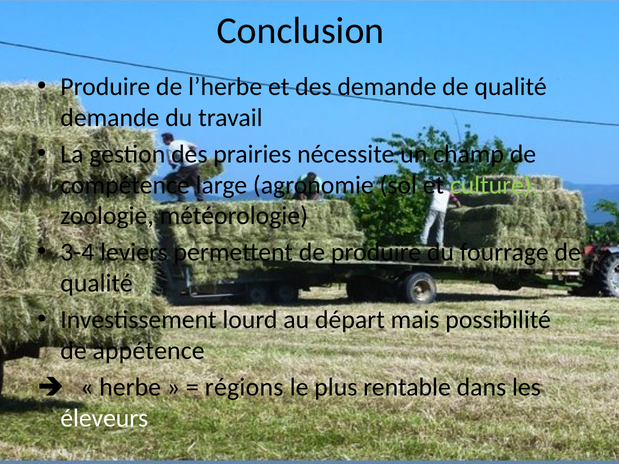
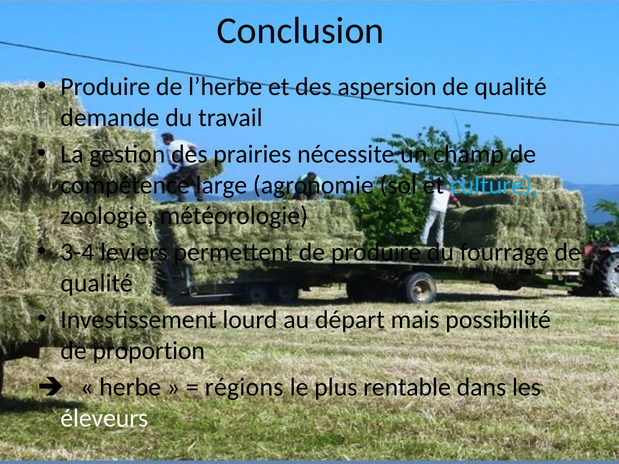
des demande: demande -> aspersion (387, 87)
culture colour: light green -> light blue (494, 185)
appétence: appétence -> proportion (149, 351)
